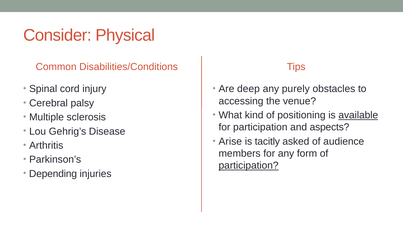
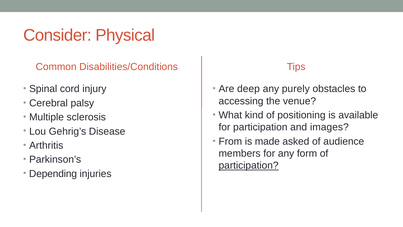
available underline: present -> none (358, 115)
aspects: aspects -> images (329, 127)
Arise: Arise -> From (230, 141)
tacitly: tacitly -> made (267, 141)
